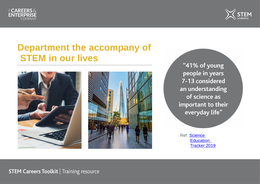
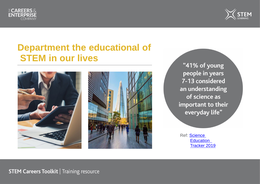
accompany: accompany -> educational (114, 48)
